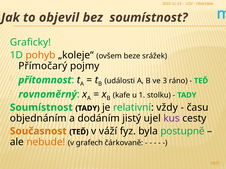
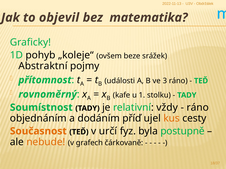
bez soumístnost: soumístnost -> matematika (149, 18)
pohyb colour: orange -> black (40, 55)
Přímočarý: Přímočarý -> Abstraktní (43, 66)
času: času -> ráno (198, 108)
jistý: jistý -> příď (132, 119)
kus colour: purple -> orange (172, 119)
váží: váží -> určí (108, 131)
